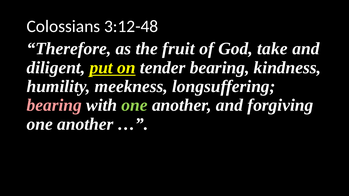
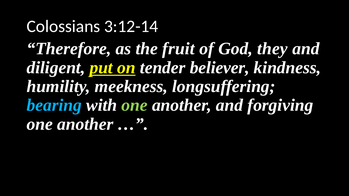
3:12-48: 3:12-48 -> 3:12-14 (131, 26)
take: take -> they (272, 49)
tender bearing: bearing -> believer (220, 68)
bearing colour: pink -> light blue (54, 105)
